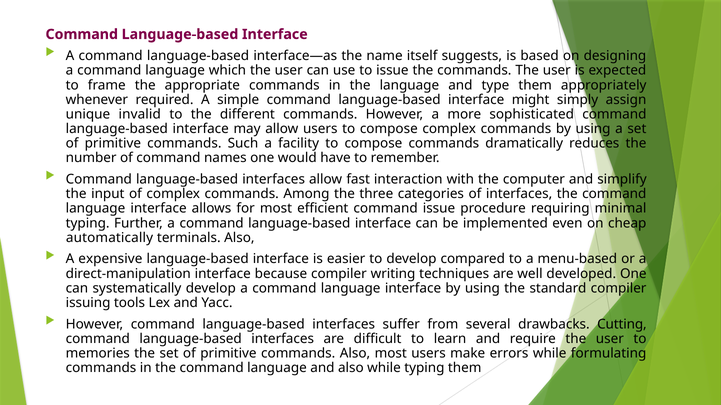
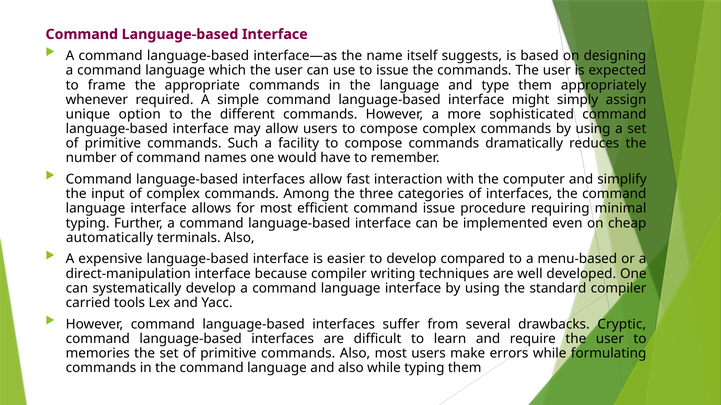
invalid: invalid -> option (140, 114)
issuing: issuing -> carried (88, 303)
Cutting: Cutting -> Cryptic (622, 325)
